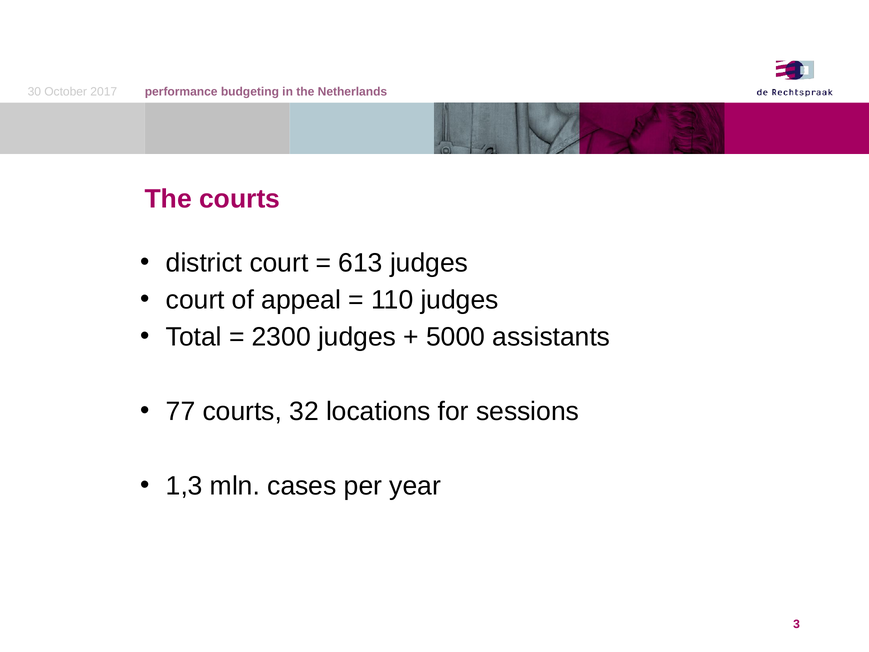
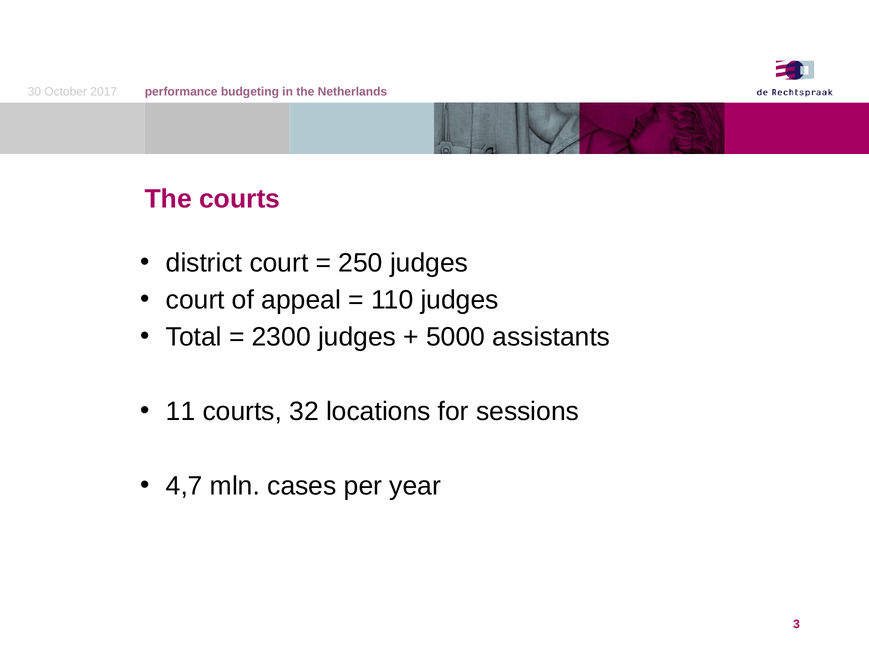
613: 613 -> 250 (361, 263)
77: 77 -> 11 (181, 411)
1,3: 1,3 -> 4,7 (184, 486)
